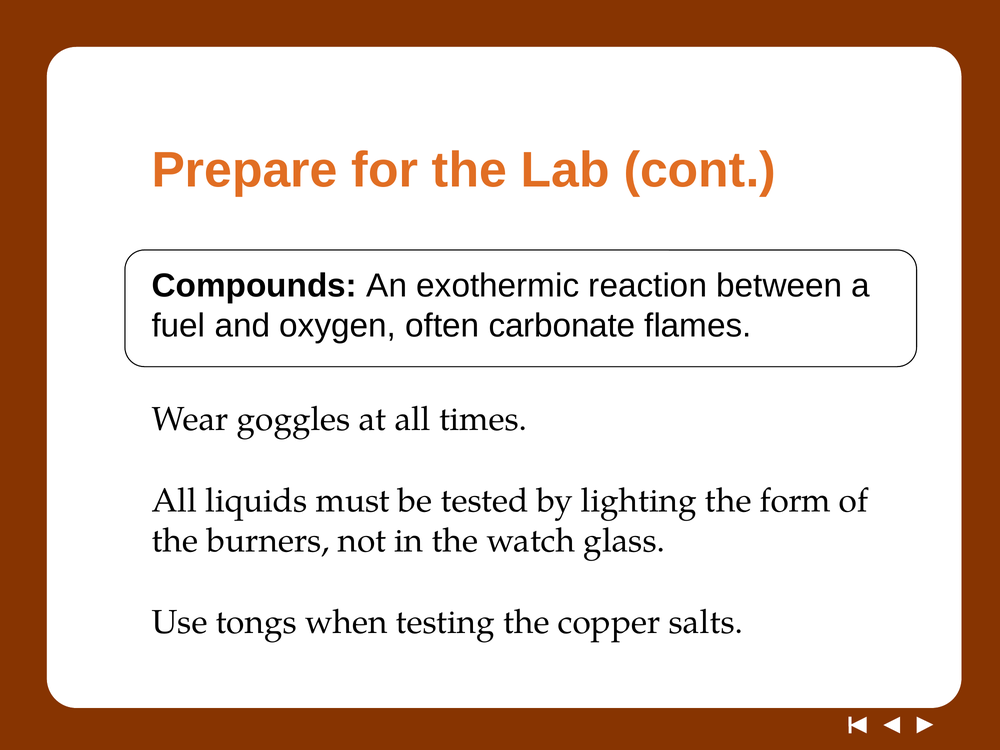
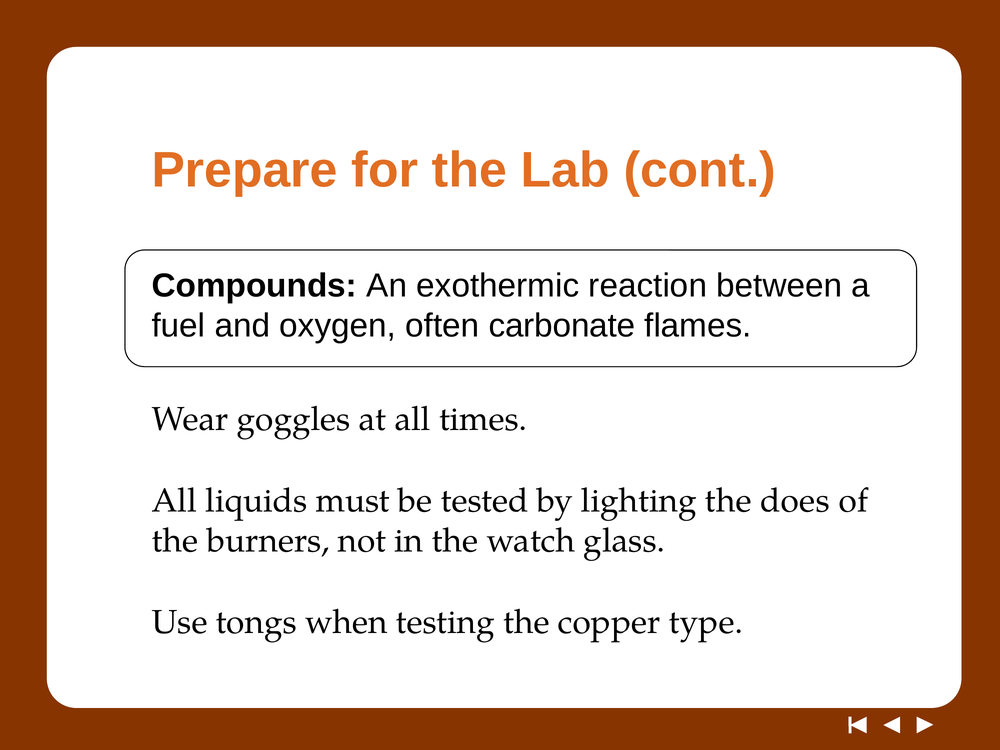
form: form -> does (795, 501)
salts: salts -> type (706, 622)
